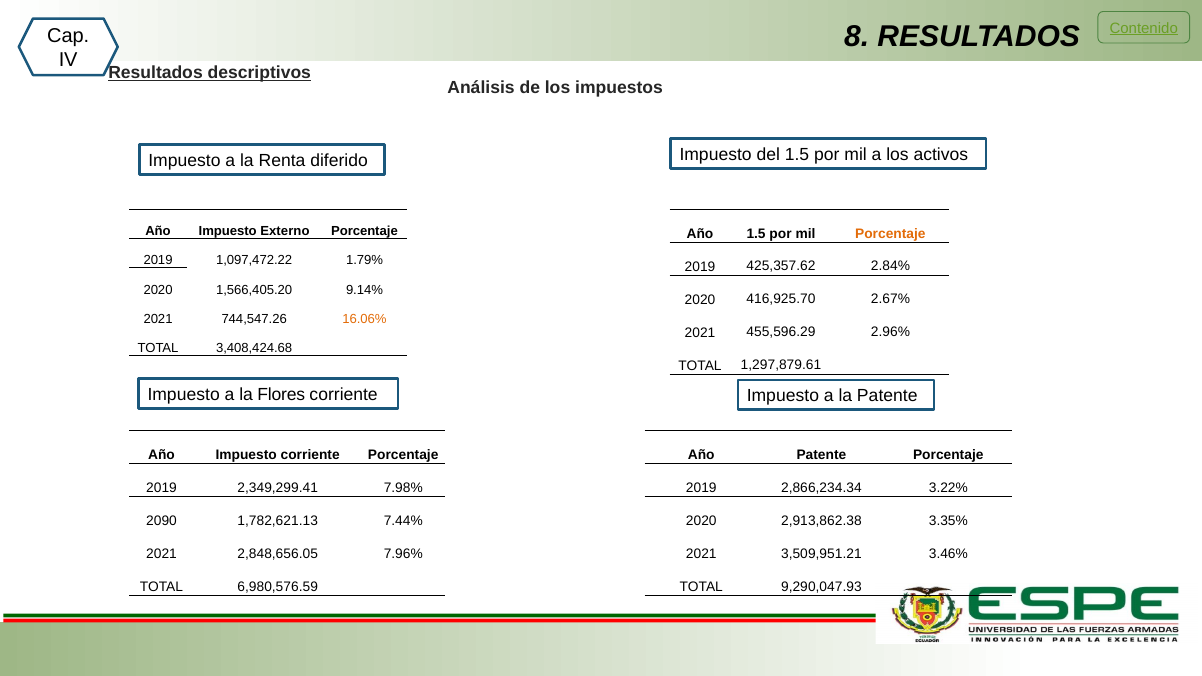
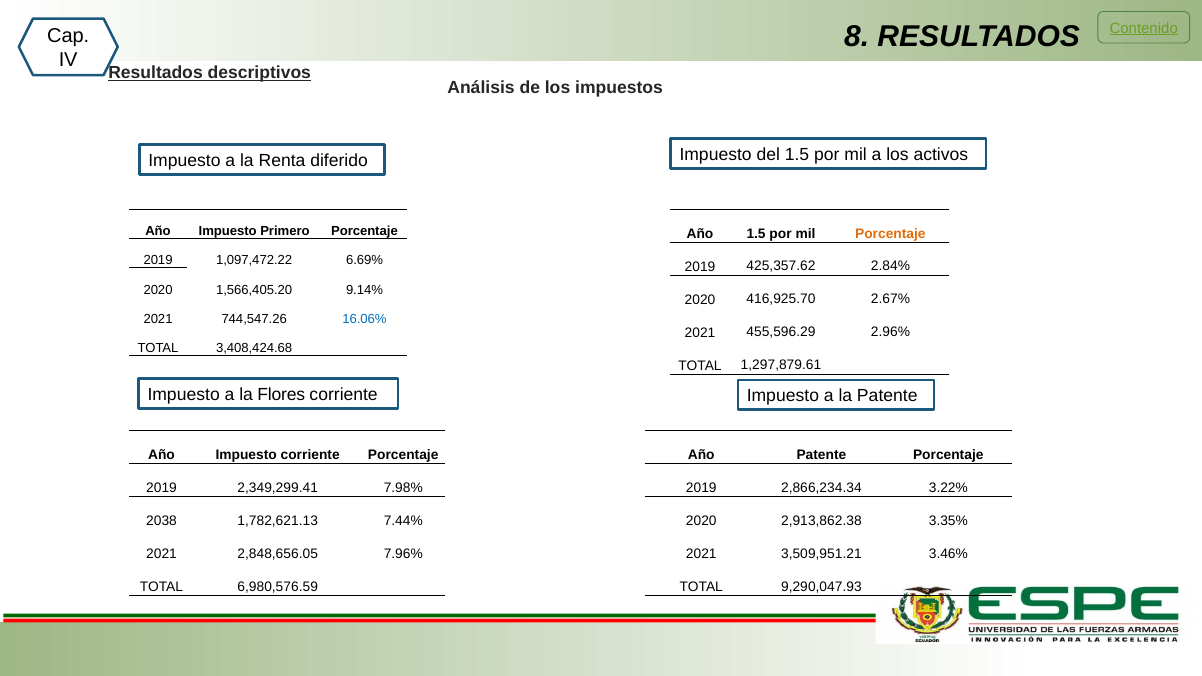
Externo: Externo -> Primero (285, 231)
1.79%: 1.79% -> 6.69% (365, 261)
16.06% colour: orange -> blue (364, 319)
2090: 2090 -> 2038 (162, 521)
